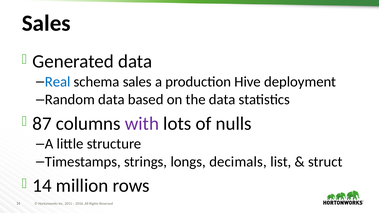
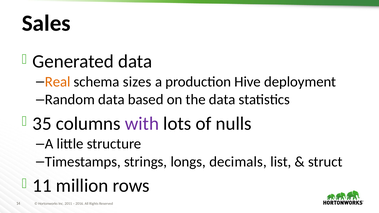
Real colour: blue -> orange (58, 82)
schema sales: sales -> sizes (137, 82)
87: 87 -> 35 (42, 124)
14: 14 -> 11 (42, 186)
